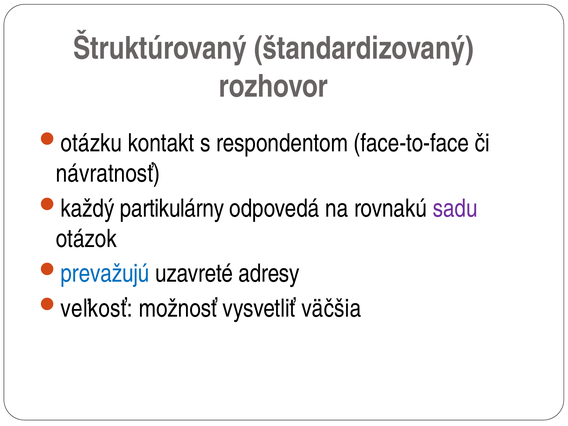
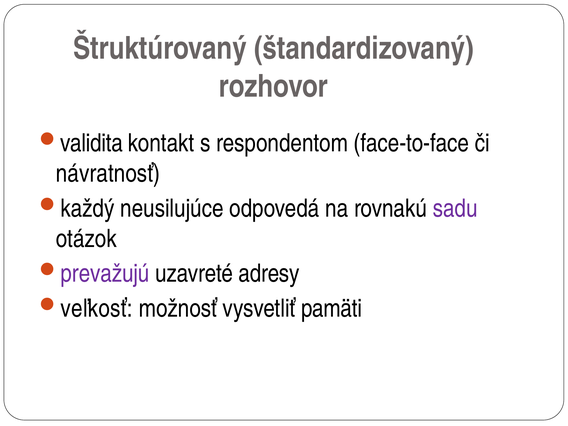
otázku: otázku -> validita (92, 143)
partikulárny: partikulárny -> neusilujúce (172, 208)
prevažujú colour: blue -> purple (105, 274)
väčšia: väčšia -> pamäti (332, 308)
